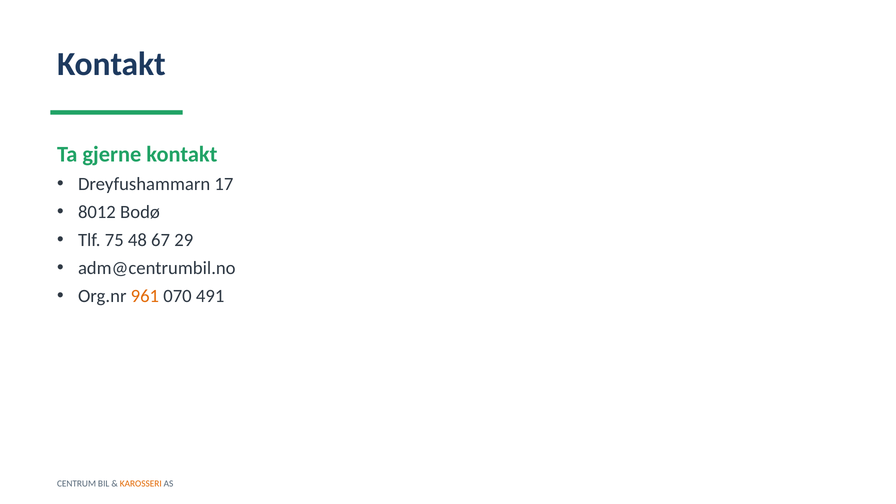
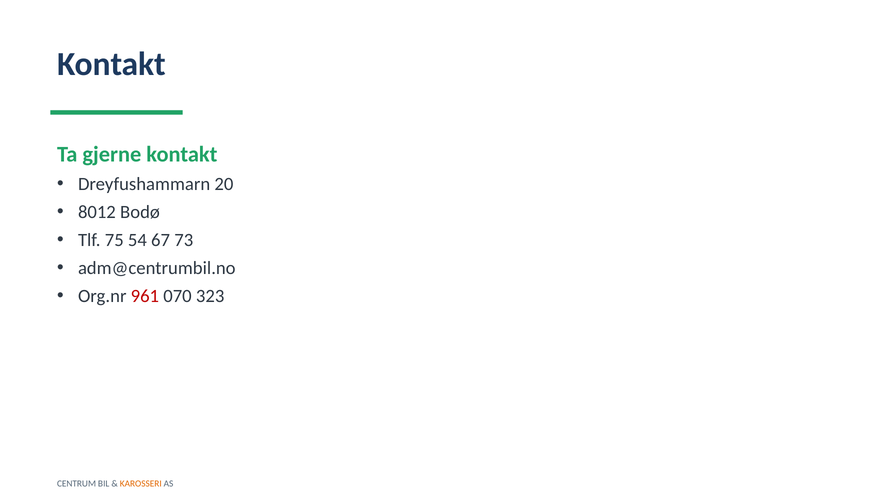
17: 17 -> 20 (224, 184)
48: 48 -> 54 (137, 240)
29: 29 -> 73 (184, 240)
961 colour: orange -> red (145, 296)
491: 491 -> 323 (210, 296)
